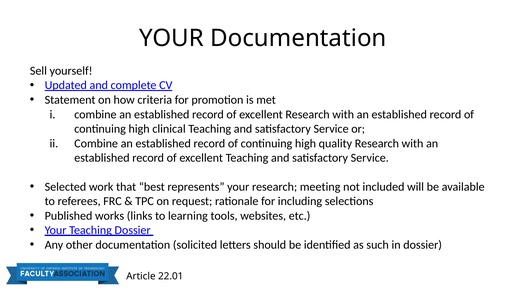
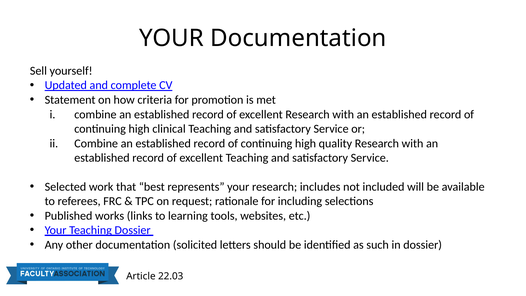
meeting: meeting -> includes (320, 187)
22.01: 22.01 -> 22.03 (171, 276)
